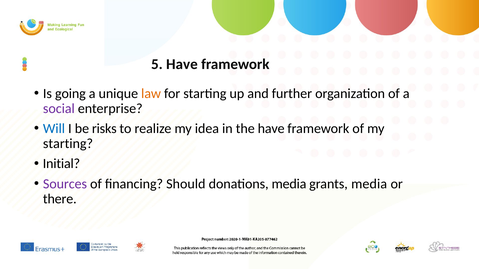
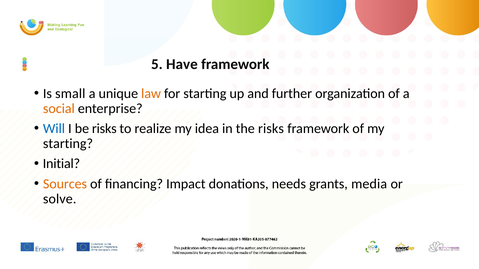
going: going -> small (70, 94)
social colour: purple -> orange (59, 109)
the have: have -> risks (271, 129)
Sources colour: purple -> orange (65, 184)
Should: Should -> Impact (186, 184)
donations media: media -> needs (289, 184)
there: there -> solve (60, 199)
